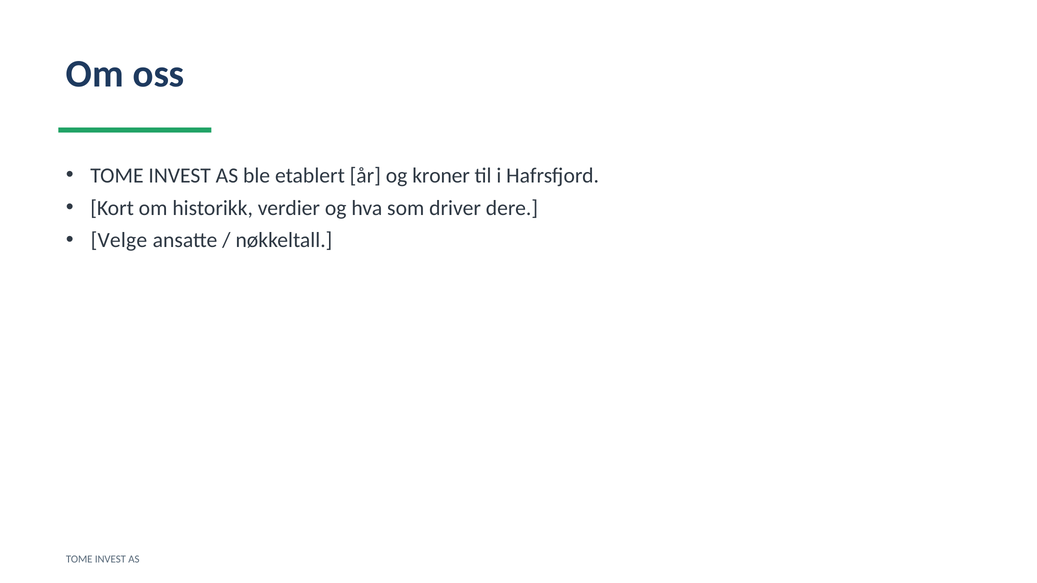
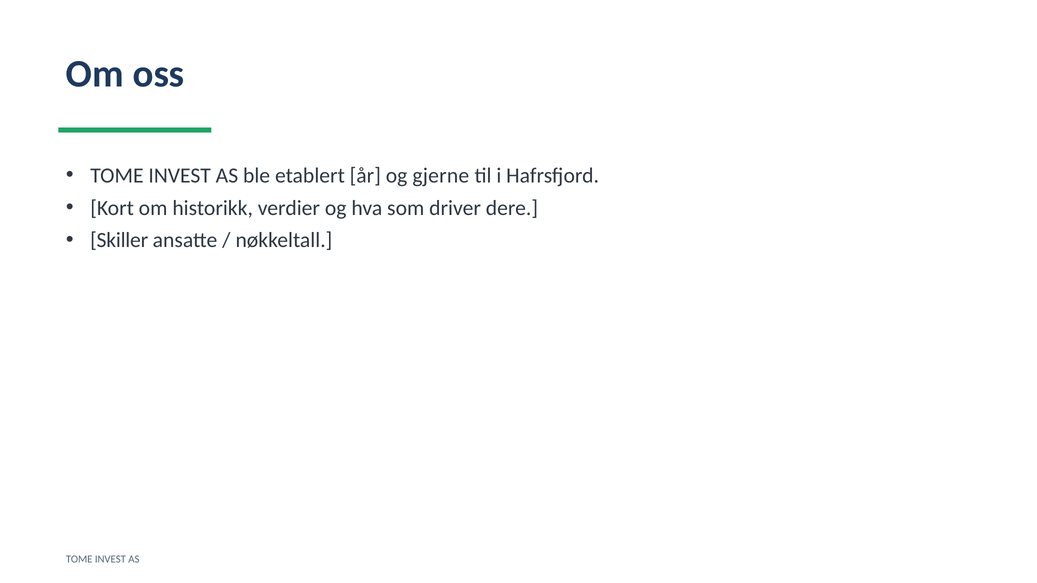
kroner: kroner -> gjerne (441, 176)
Velge: Velge -> Skiller (119, 240)
